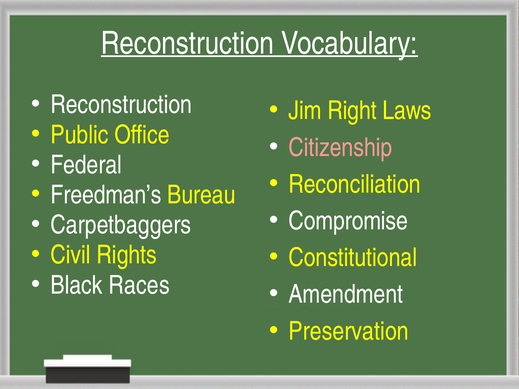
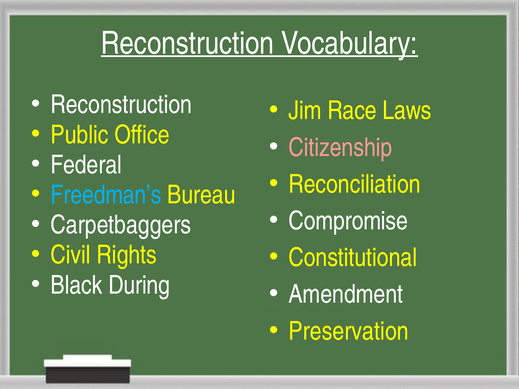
Right: Right -> Race (352, 111)
Freedman’s colour: white -> light blue (106, 195)
Races: Races -> During (139, 285)
